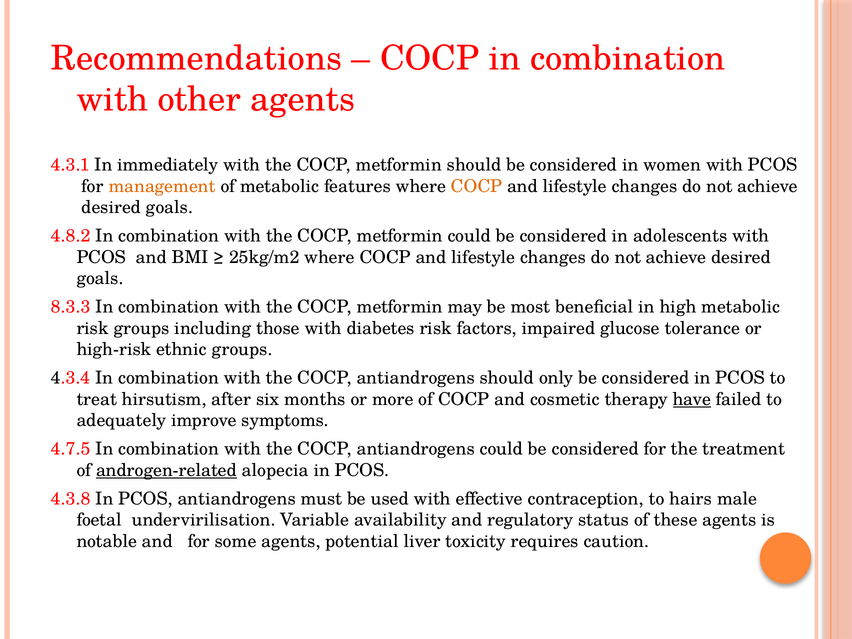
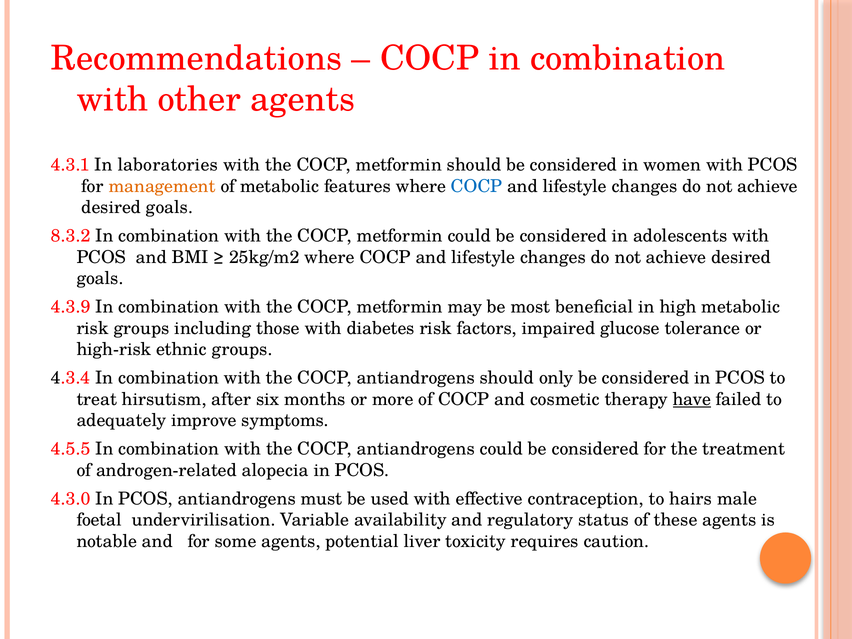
immediately: immediately -> laboratories (168, 165)
COCP colour: orange -> blue (477, 186)
4.8.2: 4.8.2 -> 8.3.2 (71, 236)
8.3.3: 8.3.3 -> 4.3.9 (71, 307)
4.7.5: 4.7.5 -> 4.5.5 (71, 449)
androgen-related underline: present -> none (167, 470)
4.3.8: 4.3.8 -> 4.3.0 (71, 499)
